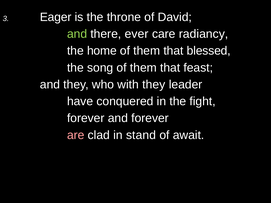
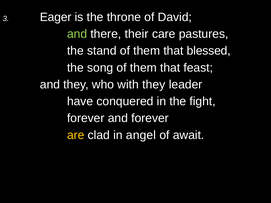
ever: ever -> their (137, 34)
radiancy: radiancy -> pastures (204, 34)
home: home -> stand (102, 51)
are colour: pink -> yellow (76, 135)
stand: stand -> angel (141, 135)
